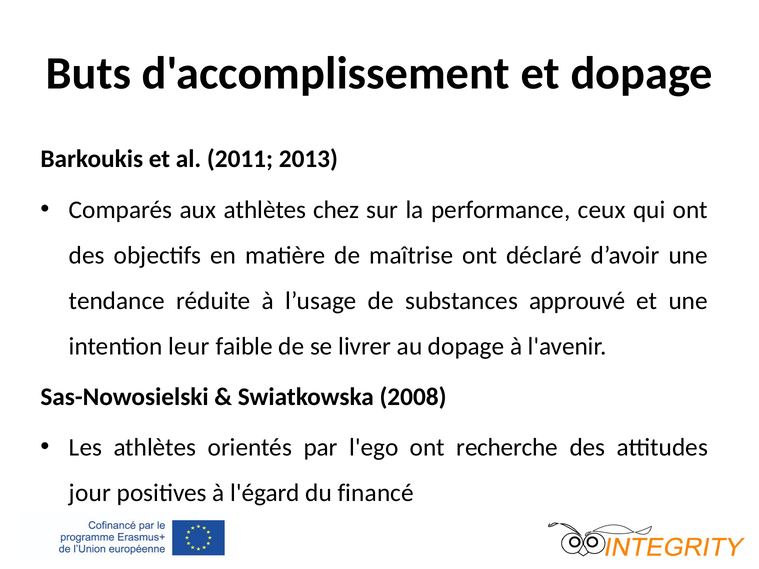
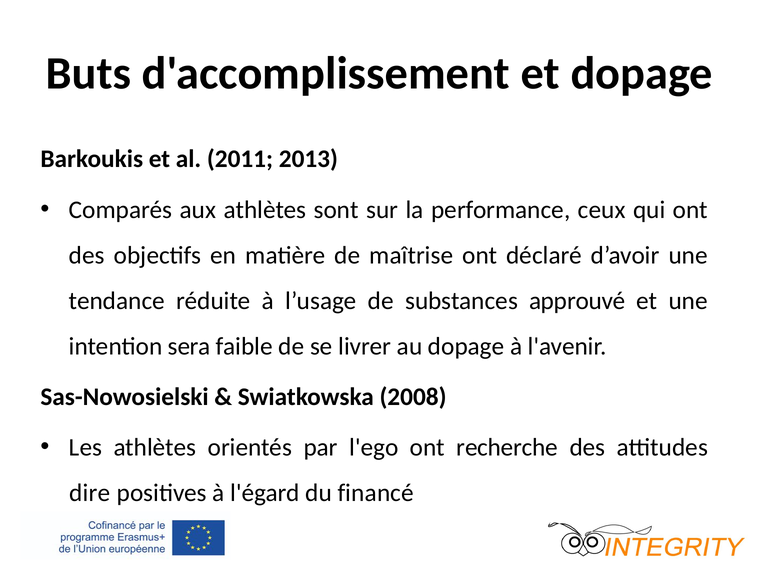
chez: chez -> sont (336, 210)
leur: leur -> sera (189, 346)
jour: jour -> dire (90, 493)
